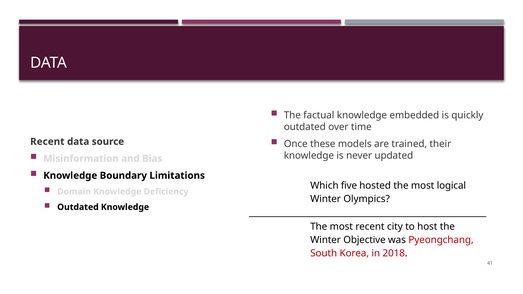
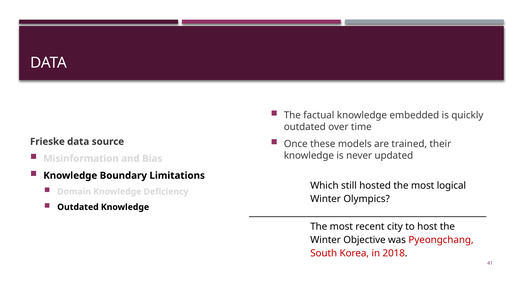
Recent: Recent -> Frieske (47, 142)
five: five -> still (349, 186)
